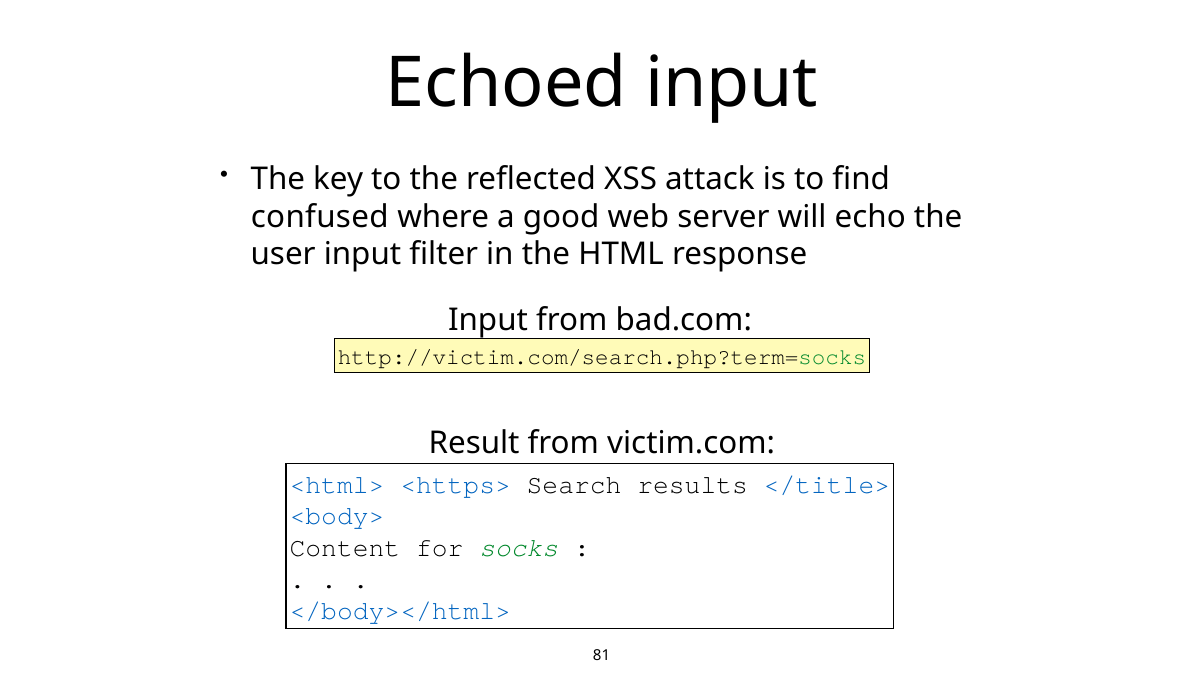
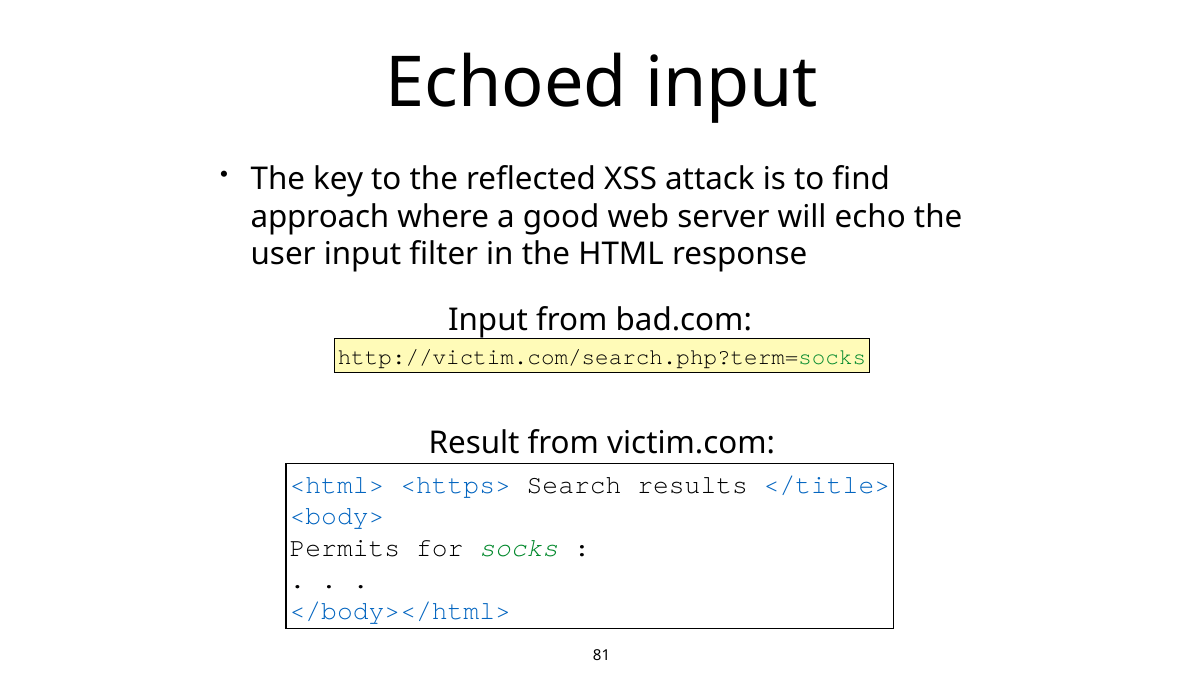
confused: confused -> approach (320, 217)
Content: Content -> Permits (345, 548)
